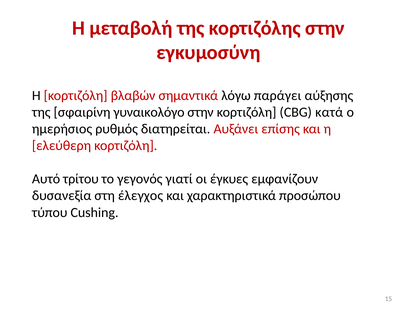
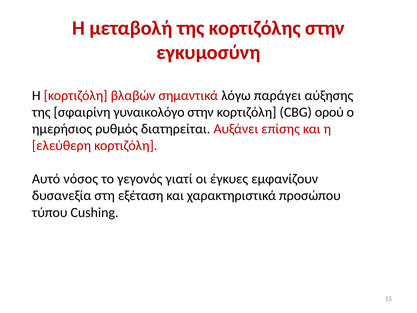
κατά: κατά -> ορού (329, 112)
τρίτου: τρίτου -> νόσος (81, 179)
έλεγχος: έλεγχος -> εξέταση (141, 196)
